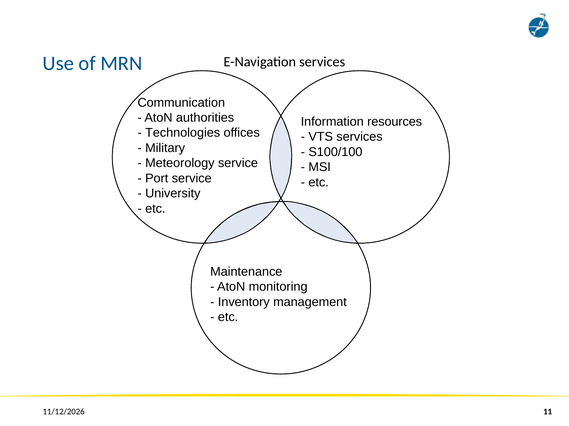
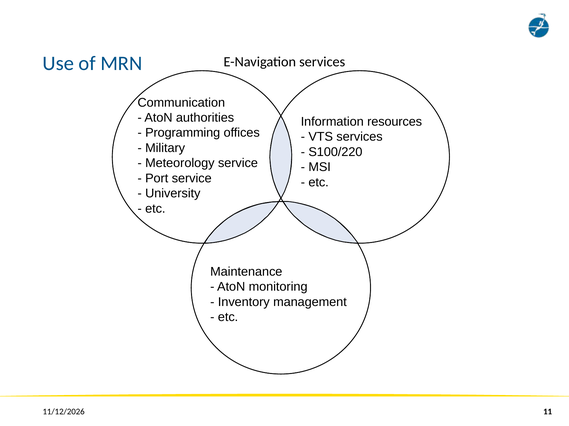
Technologies: Technologies -> Programming (183, 133)
S100/100: S100/100 -> S100/220 (335, 152)
